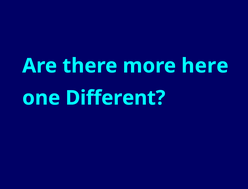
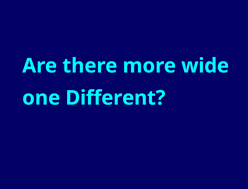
here: here -> wide (205, 66)
